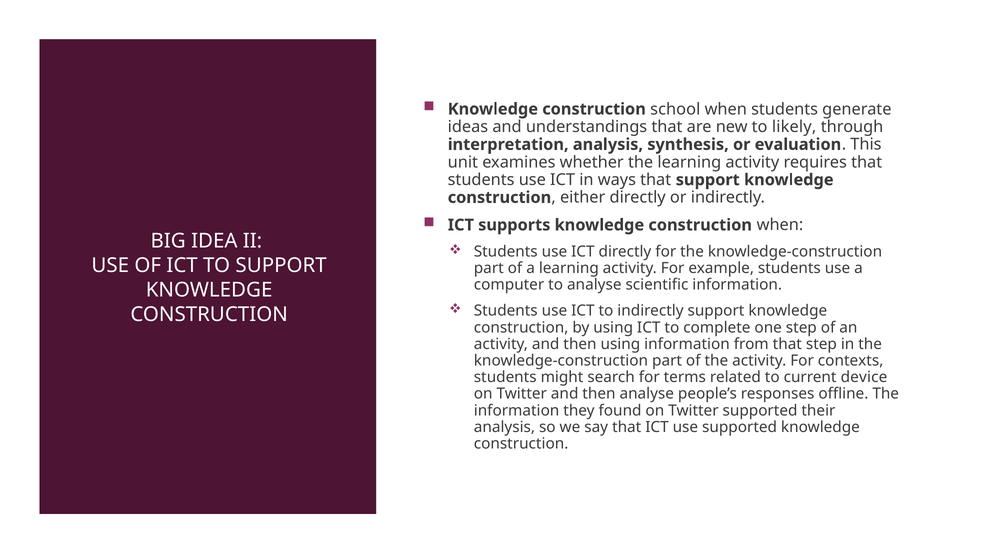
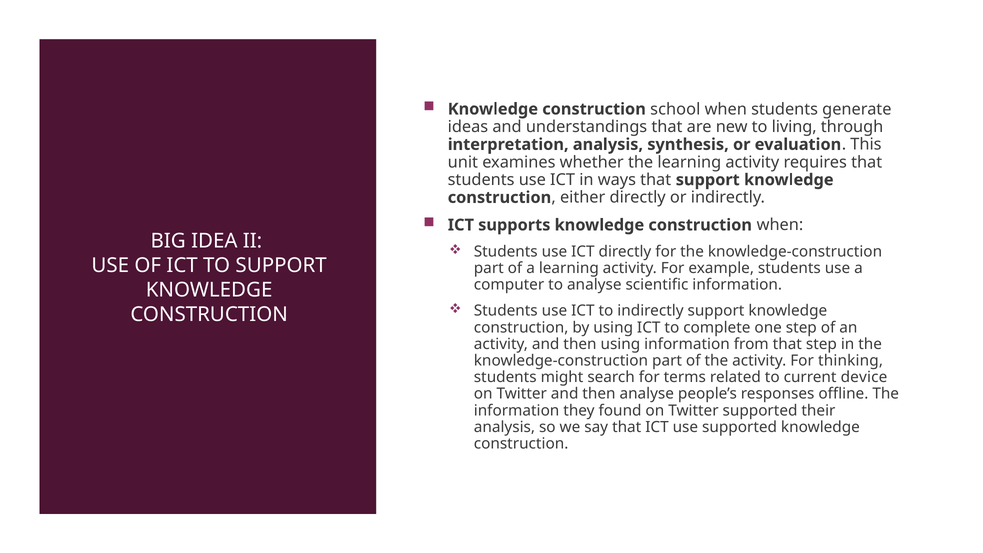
likely: likely -> living (794, 127)
contexts: contexts -> thinking (851, 361)
